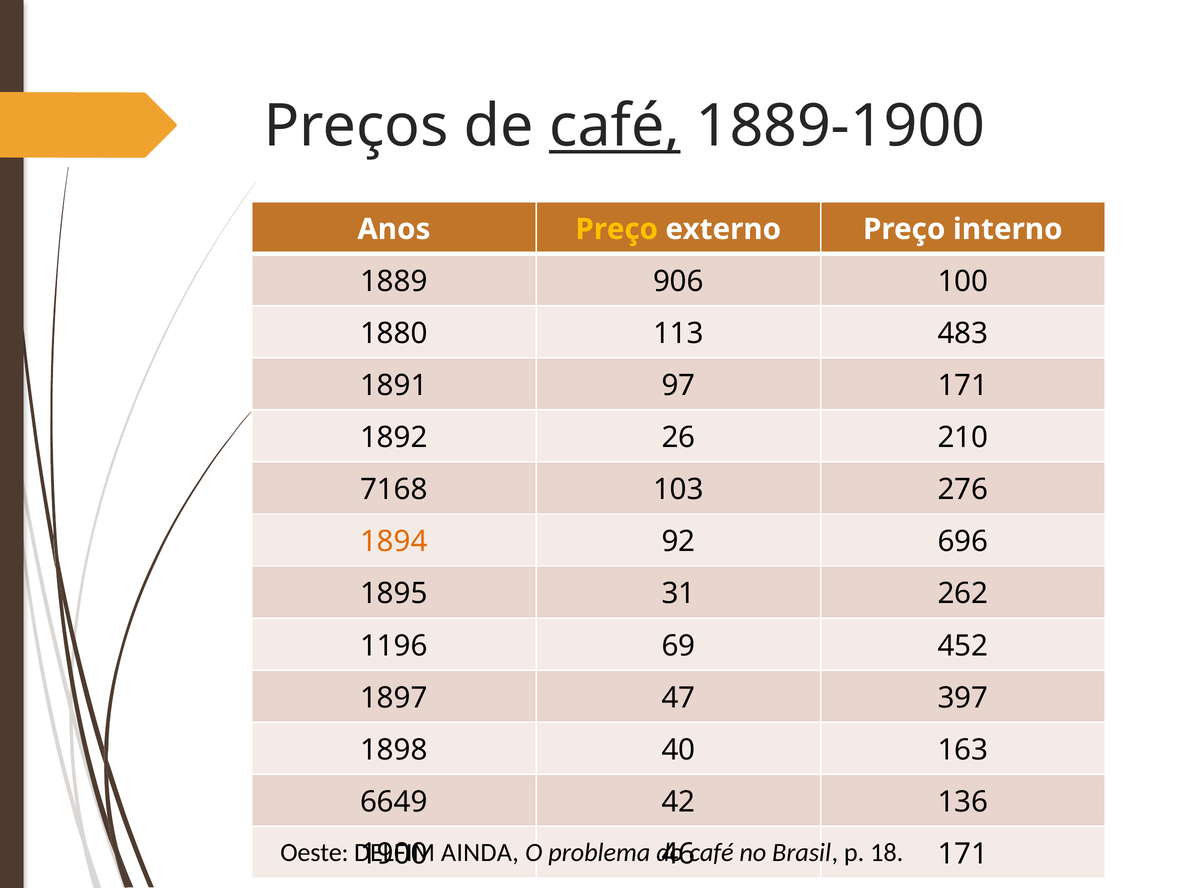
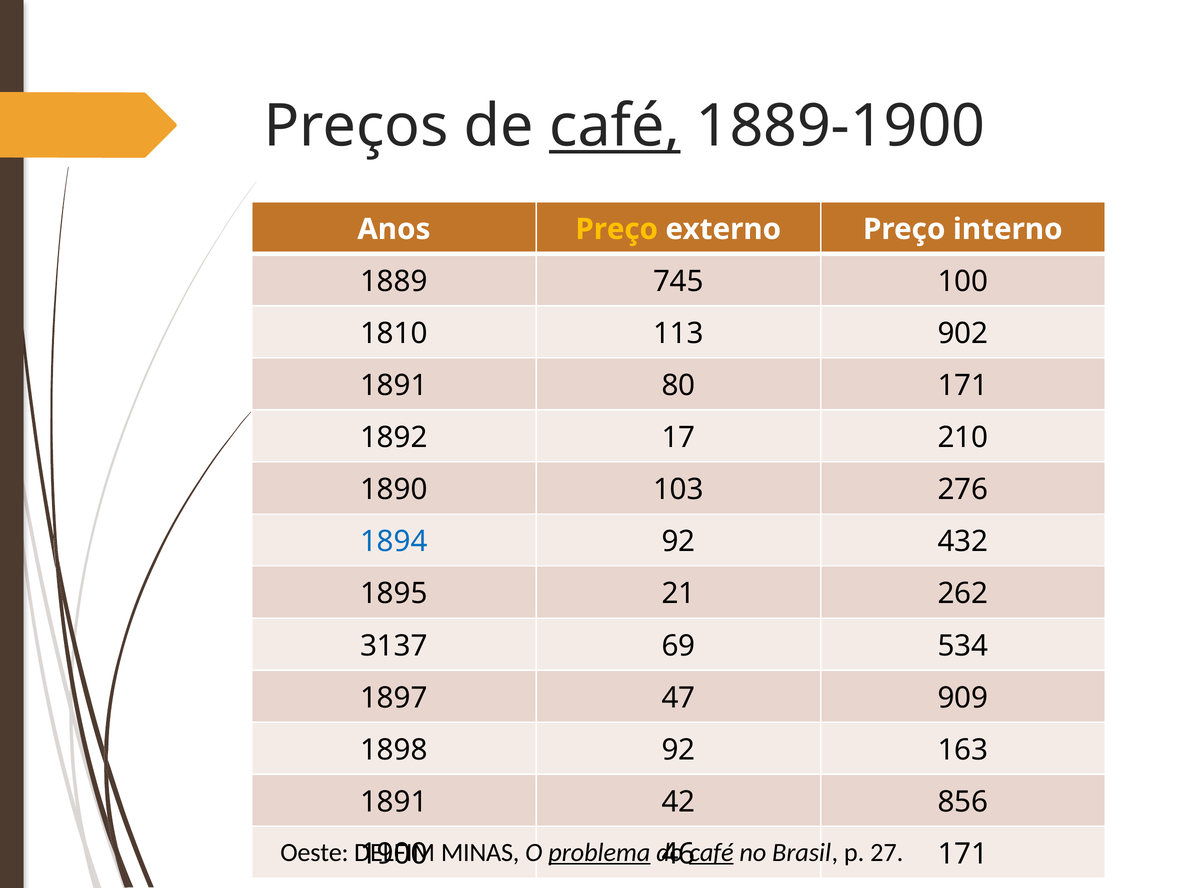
906: 906 -> 745 (678, 281)
1880: 1880 -> 1810 (394, 333)
483: 483 -> 902 (963, 333)
97: 97 -> 80 (678, 385)
26: 26 -> 17 (678, 437)
7168: 7168 -> 1890 (394, 490)
1894 colour: orange -> blue (394, 542)
696: 696 -> 432 (963, 542)
31: 31 -> 21 (678, 594)
1196: 1196 -> 3137 (394, 646)
452: 452 -> 534 (963, 646)
397: 397 -> 909 (963, 698)
1898 40: 40 -> 92 (678, 750)
6649: 6649 -> 1891 (394, 802)
136: 136 -> 856 (963, 802)
AINDA: AINDA -> MINAS (480, 853)
problema underline: none -> present (599, 853)
café underline: none -> present (711, 853)
18: 18 -> 27 (887, 853)
